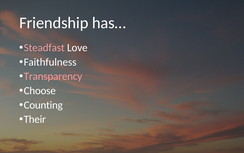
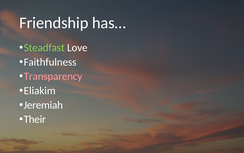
Steadfast colour: pink -> light green (44, 48)
Choose: Choose -> Eliakim (40, 90)
Counting: Counting -> Jeremiah (43, 105)
